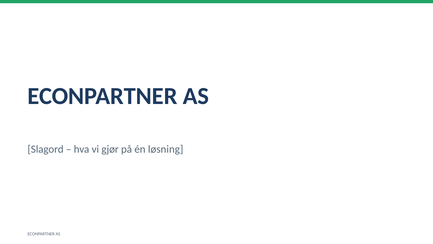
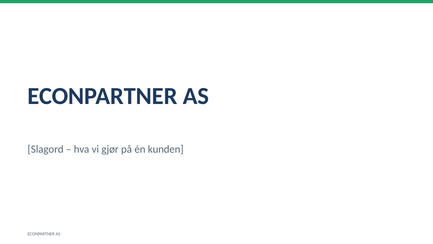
løsning: løsning -> kunden (166, 149)
